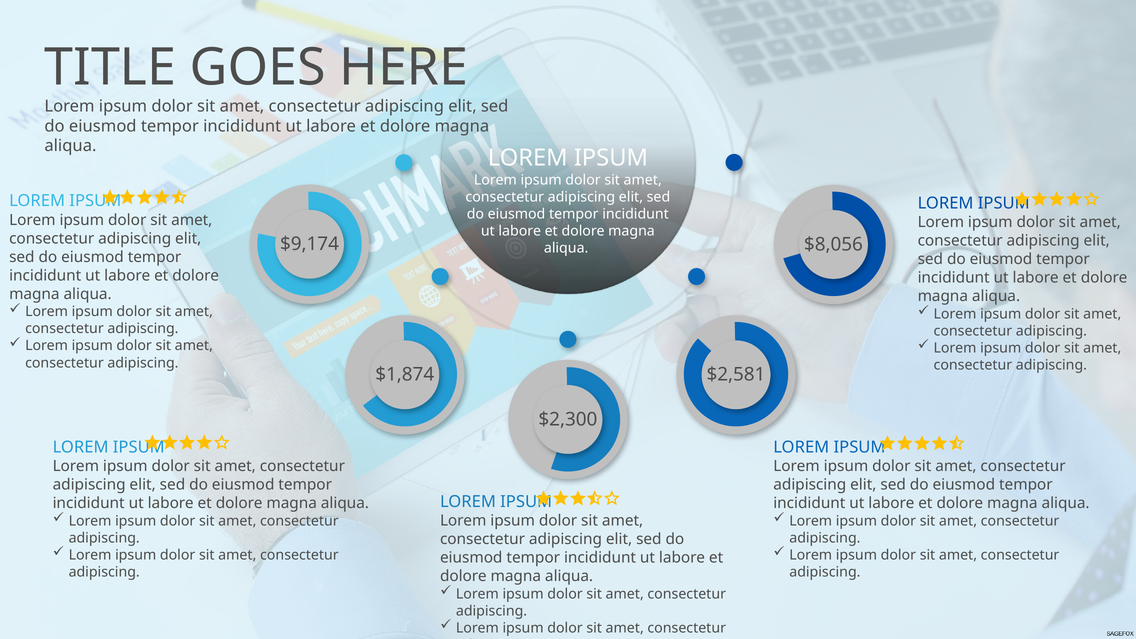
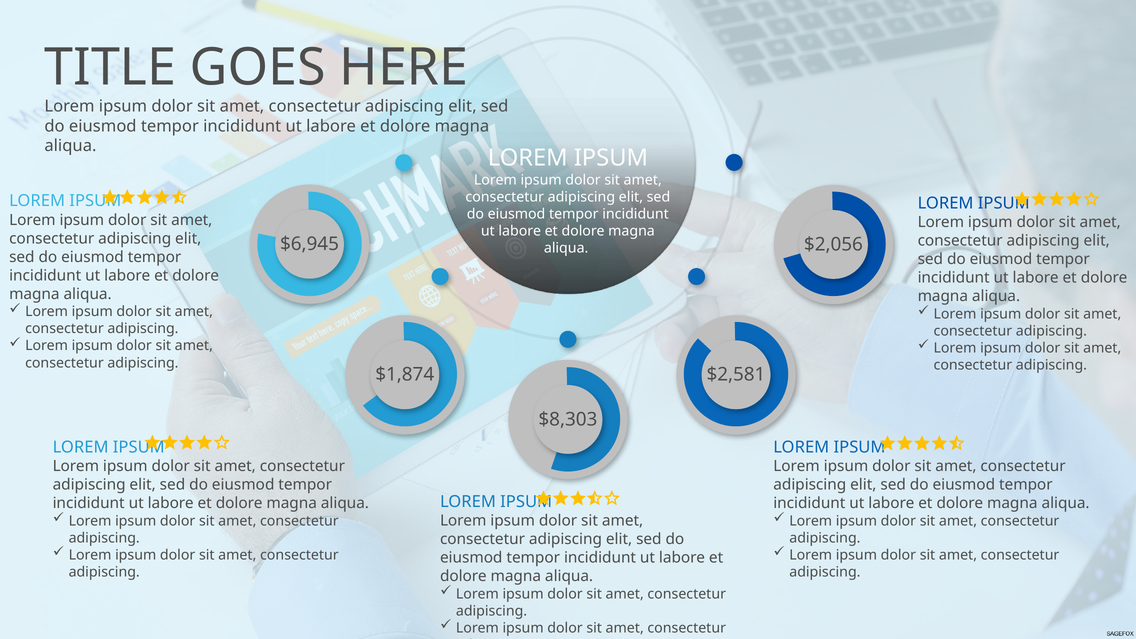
$9,174: $9,174 -> $6,945 (309, 244)
$8,056: $8,056 -> $2,056 (833, 244)
$2,300: $2,300 -> $8,303 (568, 419)
